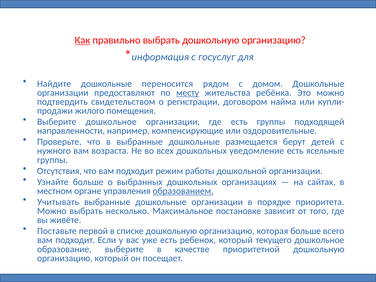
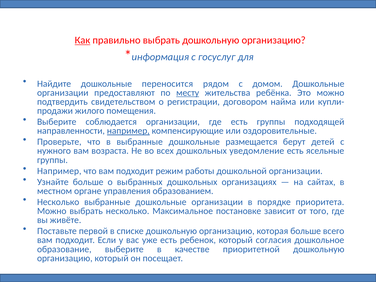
Выберите дошкольное: дошкольное -> соблюдается (111, 122)
например underline: none -> present (128, 131)
Отсутствия: Отсутствия -> Например (59, 171)
образованием underline: present -> none (183, 191)
Учитывать: Учитывать -> Несколько (58, 202)
текущего: текущего -> согласия (274, 240)
